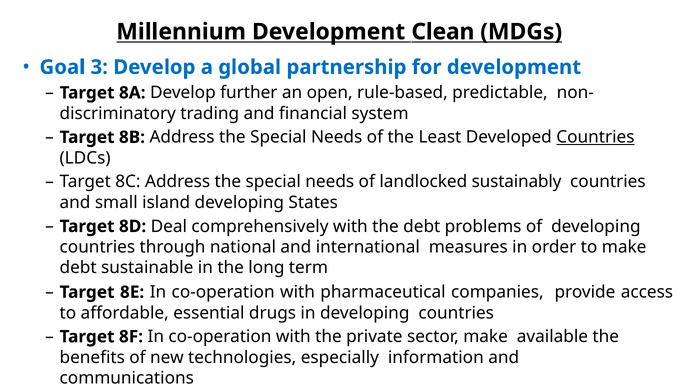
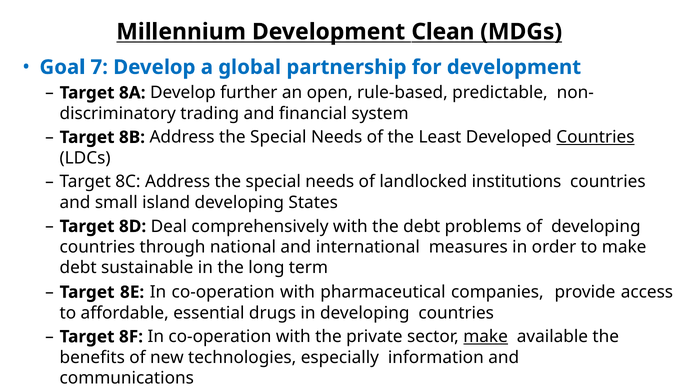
3: 3 -> 7 (99, 67)
sustainably: sustainably -> institutions (517, 182)
make underline: none -> present (486, 337)
